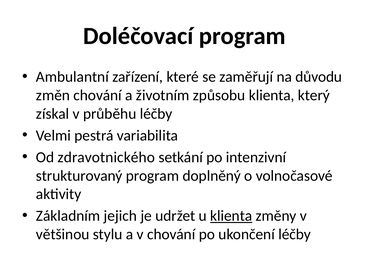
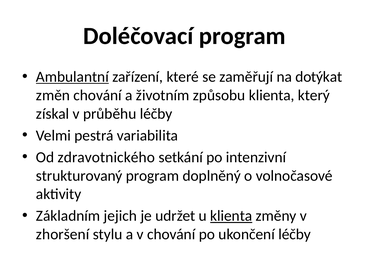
Ambulantní underline: none -> present (72, 77)
důvodu: důvodu -> dotýkat (319, 77)
většinou: většinou -> zhoršení (63, 234)
